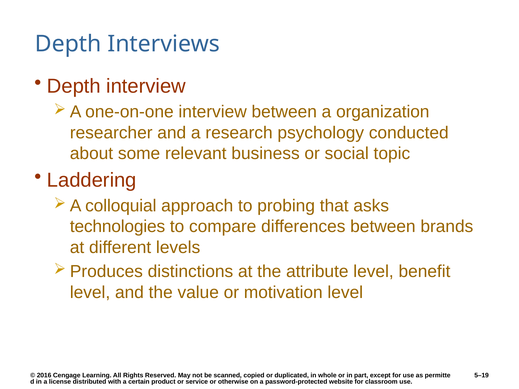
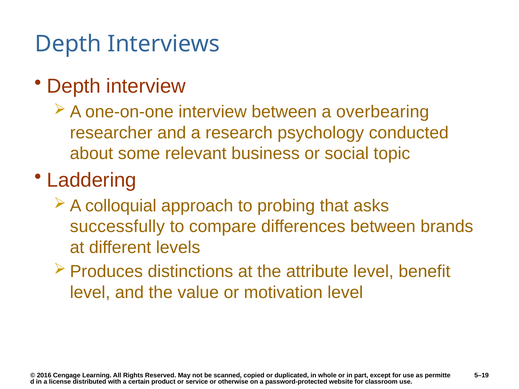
organization: organization -> overbearing (383, 112)
technologies: technologies -> successfully (117, 227)
